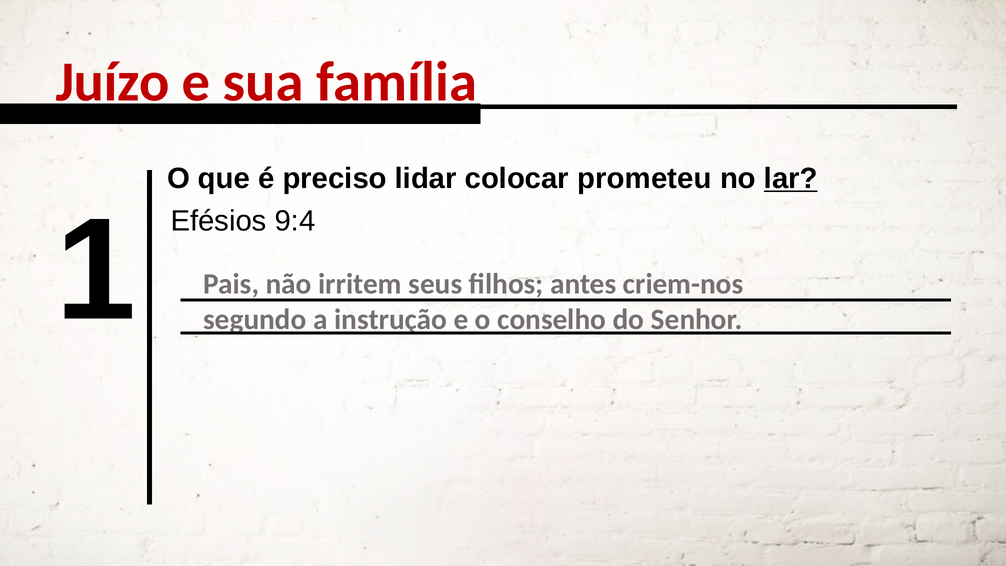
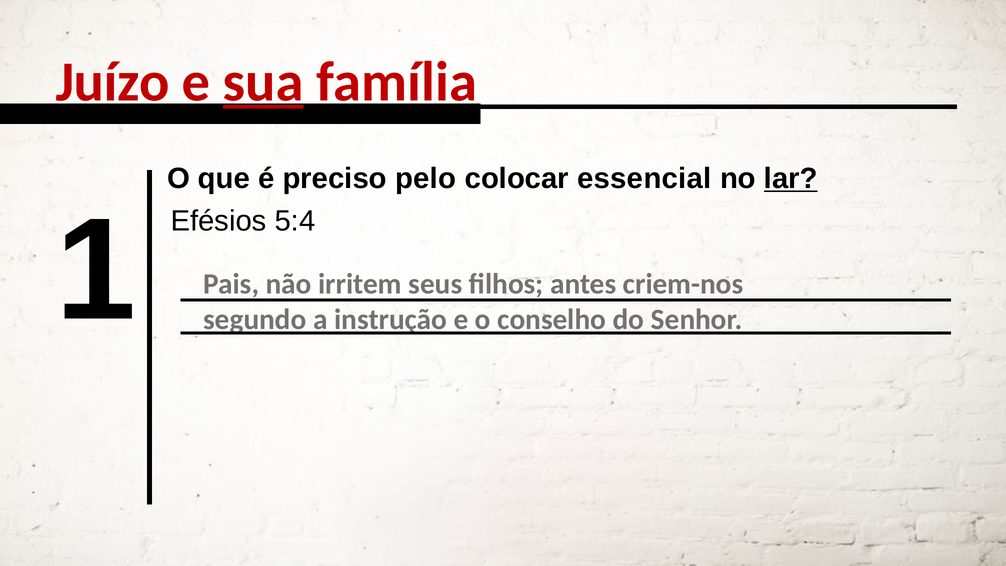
sua underline: none -> present (263, 82)
lidar: lidar -> pelo (426, 179)
prometeu: prometeu -> essencial (644, 179)
9:4: 9:4 -> 5:4 (295, 221)
